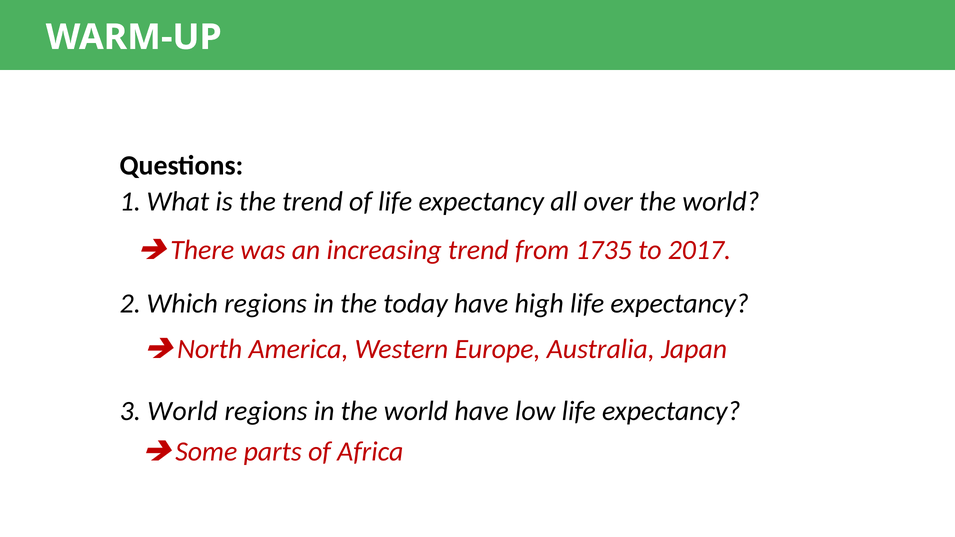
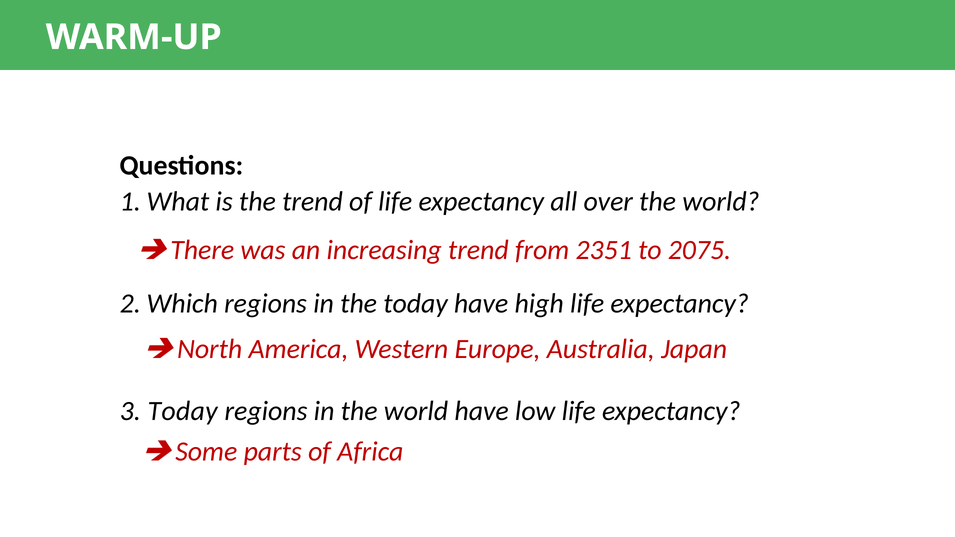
1735: 1735 -> 2351 (604, 250)
2017: 2017 -> 2075 (699, 250)
3 World: World -> Today (183, 411)
